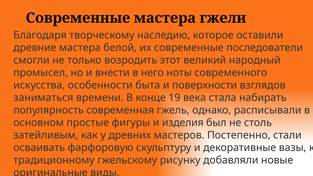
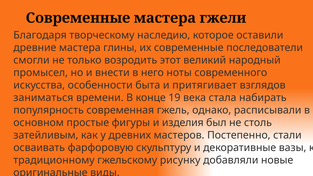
белой: белой -> глины (120, 48)
поверхности: поверхности -> притягивает (205, 85)
